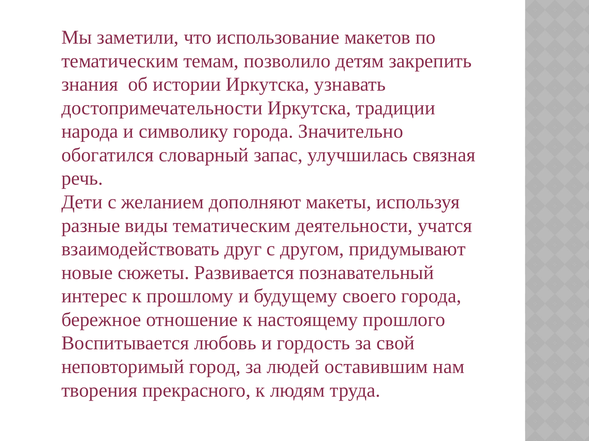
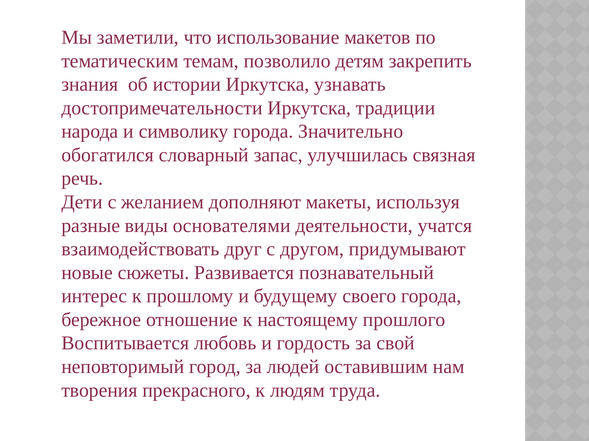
виды тематическим: тематическим -> основателями (232, 226)
